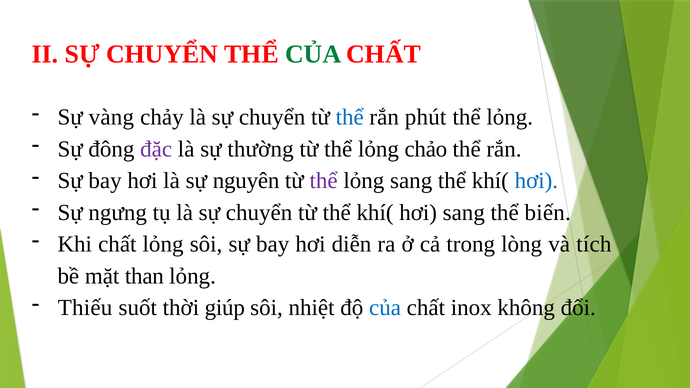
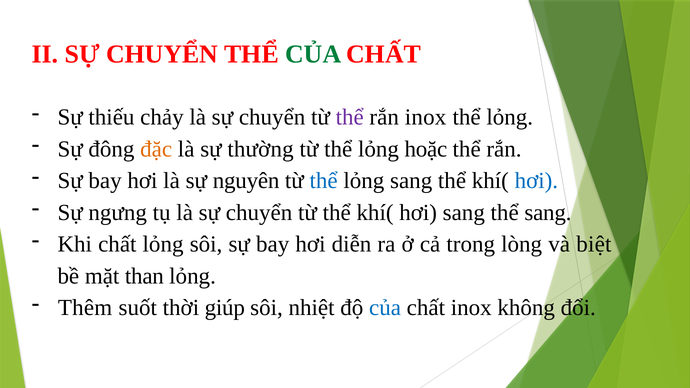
vàng: vàng -> thiếu (111, 117)
thể colour: blue -> purple (350, 117)
rắn phút: phút -> inox (426, 117)
đặc colour: purple -> orange (156, 149)
chảo: chảo -> hoặc (426, 149)
thể colour: purple -> blue (324, 181)
thể biến: biến -> sang (548, 213)
tích: tích -> biệt (594, 244)
Thiếu: Thiếu -> Thêm (85, 308)
